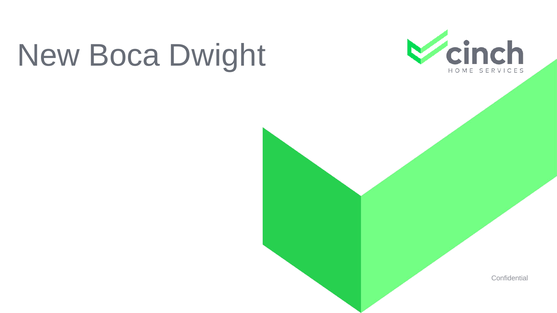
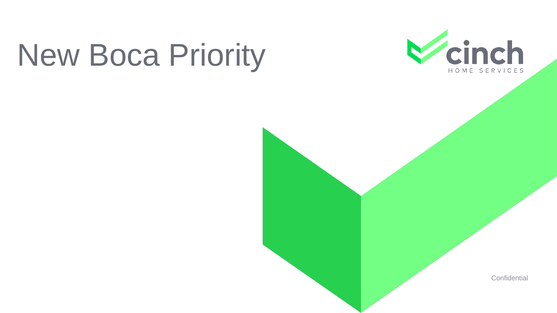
Dwight: Dwight -> Priority (217, 56)
